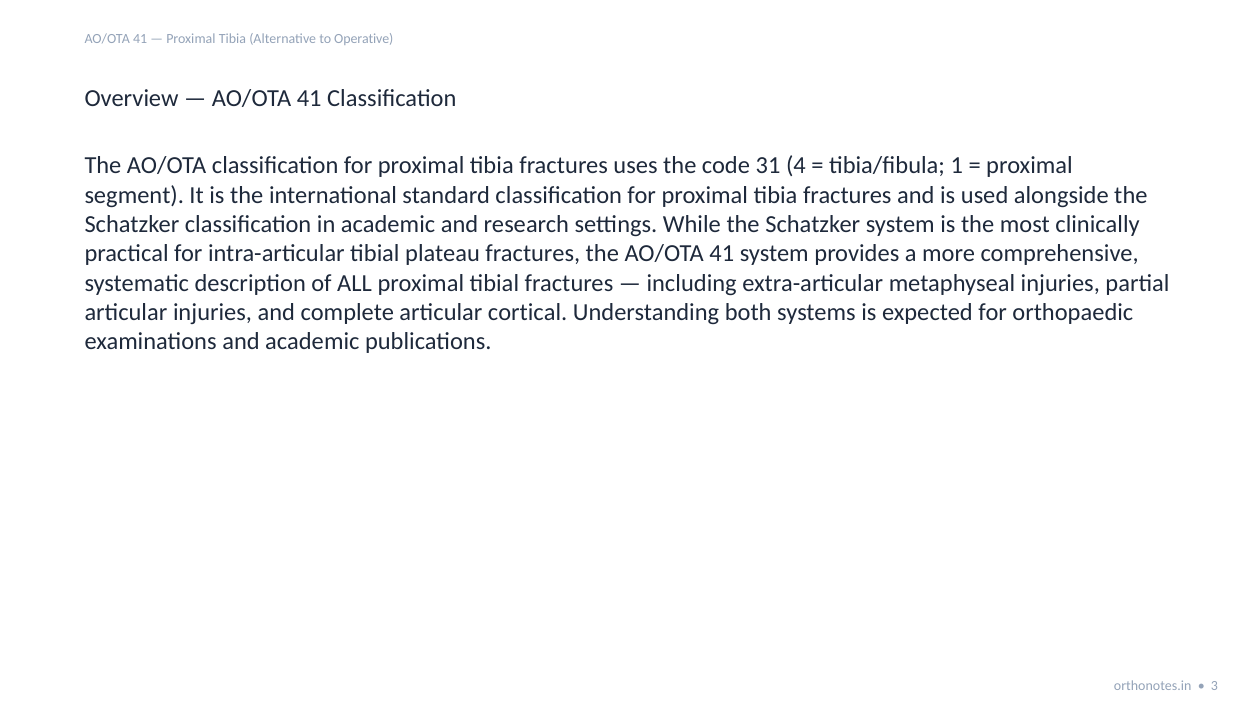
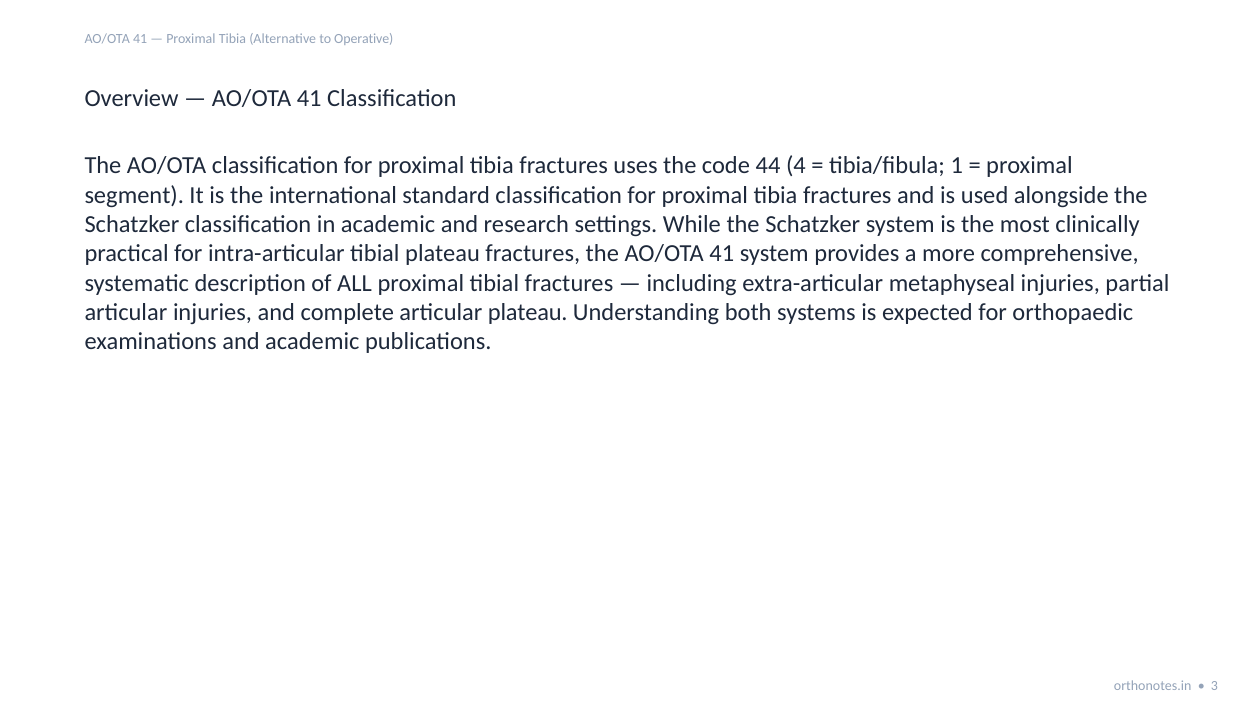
31: 31 -> 44 (768, 166)
articular cortical: cortical -> plateau (528, 312)
